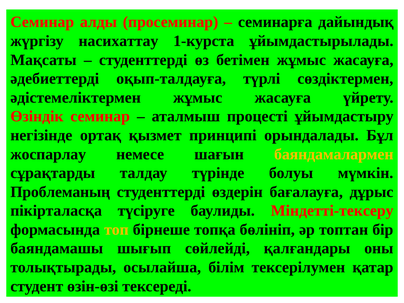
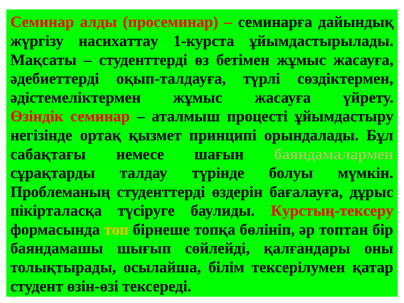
жоспарлау: жоспарлау -> сабақтағы (48, 154)
баяндамалармен colour: yellow -> light green (334, 154)
Міндетті-тексеру: Міндетті-тексеру -> Курстың-тексеру (332, 211)
